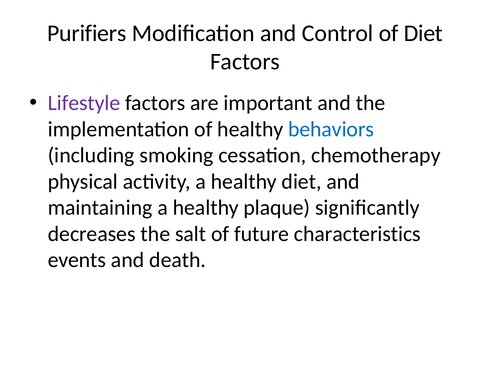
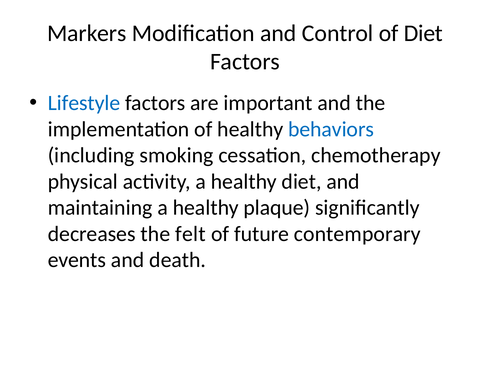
Purifiers: Purifiers -> Markers (87, 33)
Lifestyle colour: purple -> blue (84, 103)
salt: salt -> felt (191, 234)
characteristics: characteristics -> contemporary (357, 234)
